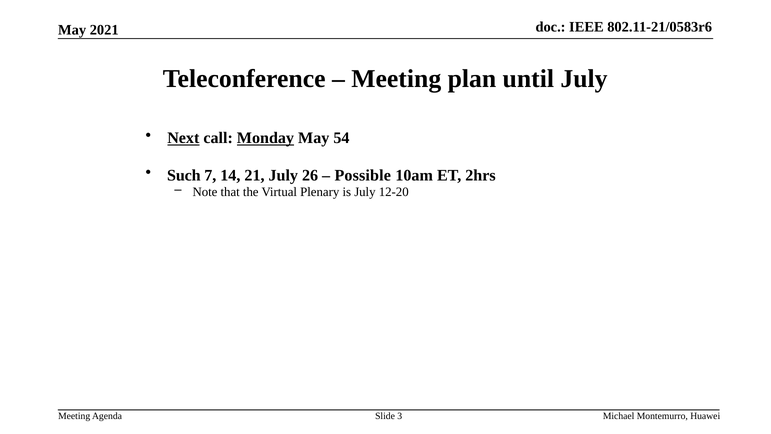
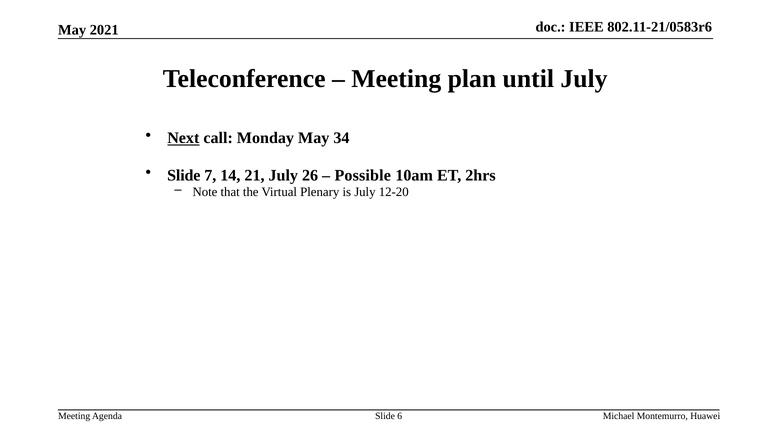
Monday underline: present -> none (265, 138)
54: 54 -> 34 (341, 138)
Such: Such -> Slide (184, 175)
3: 3 -> 6 (400, 416)
